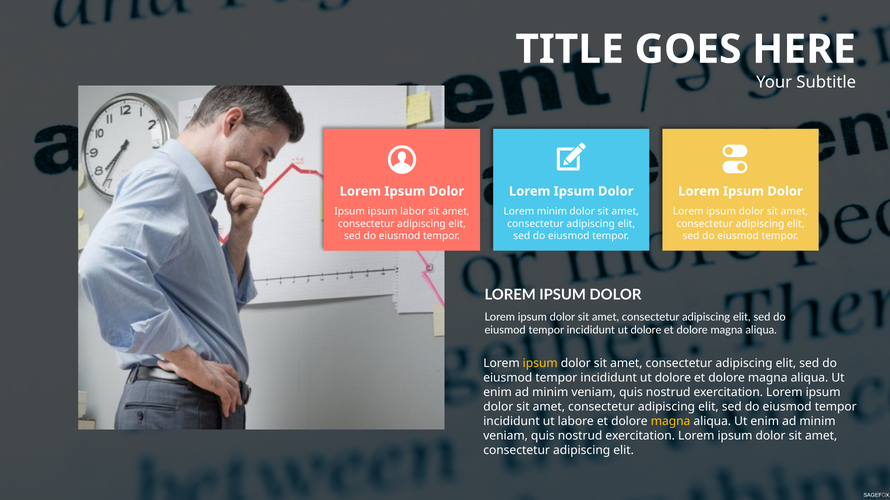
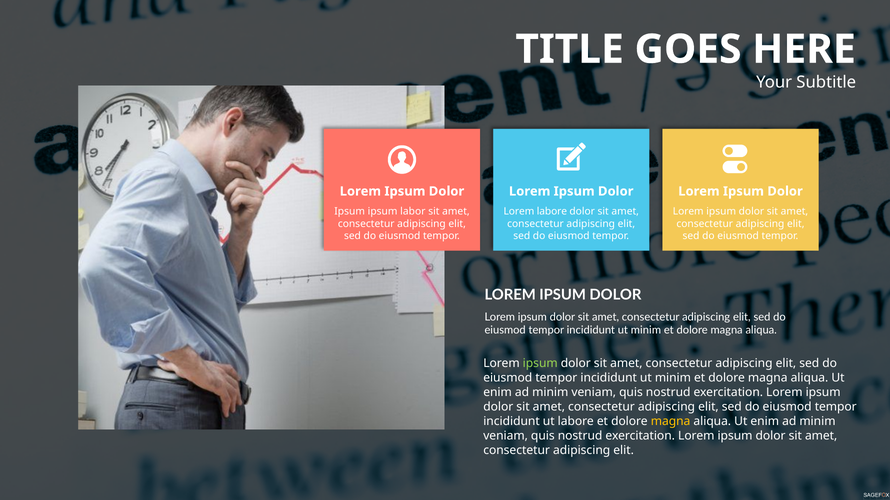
Lorem minim: minim -> labore (552, 212)
dolore: dolore -> minim (646, 331)
ipsum colour: yellow -> light green (540, 364)
dolore: dolore -> minim (673, 378)
